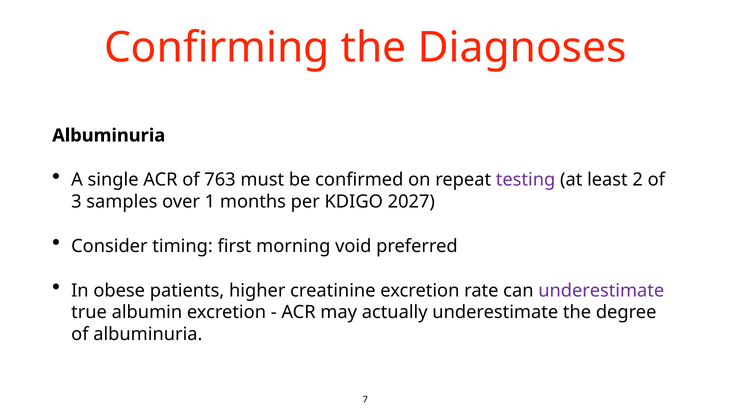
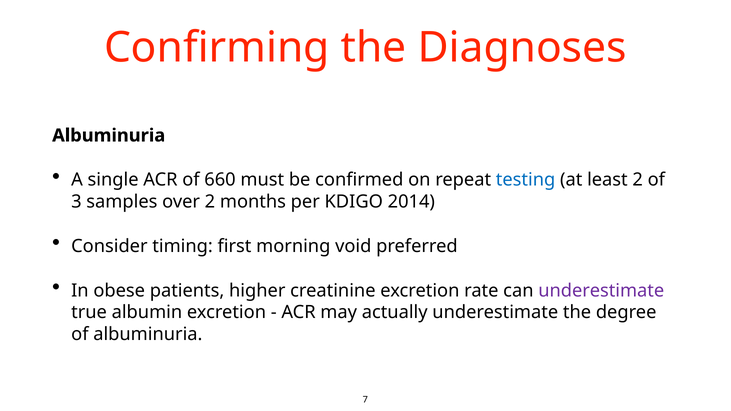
763: 763 -> 660 (220, 180)
testing colour: purple -> blue (526, 180)
over 1: 1 -> 2 (210, 202)
2027: 2027 -> 2014 (411, 202)
